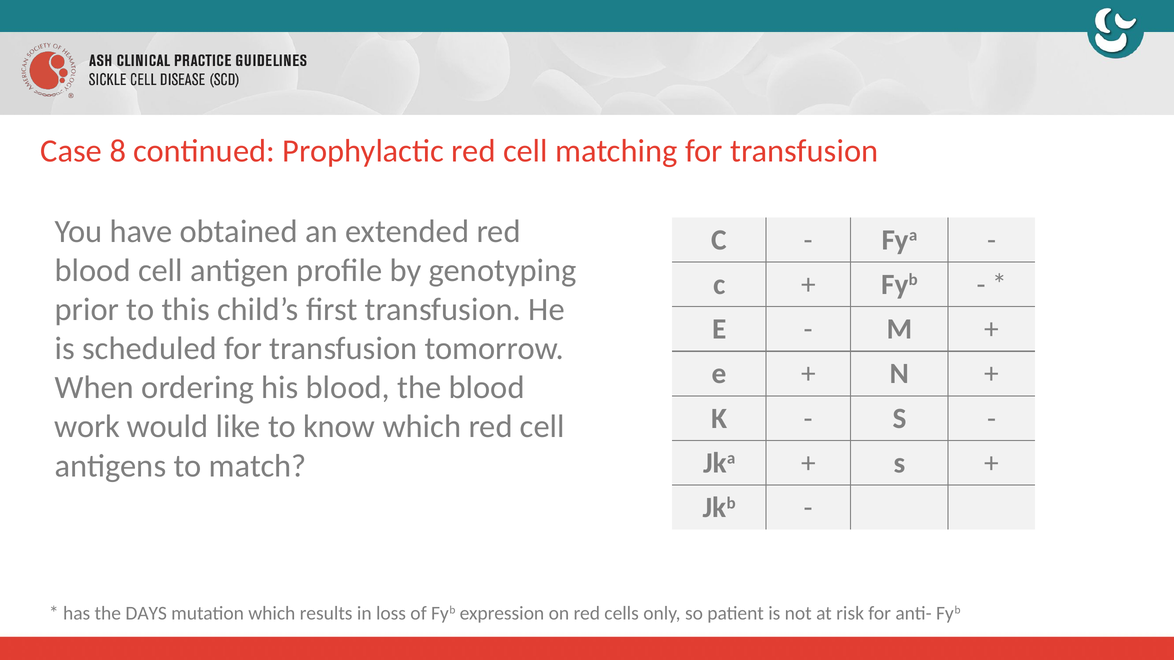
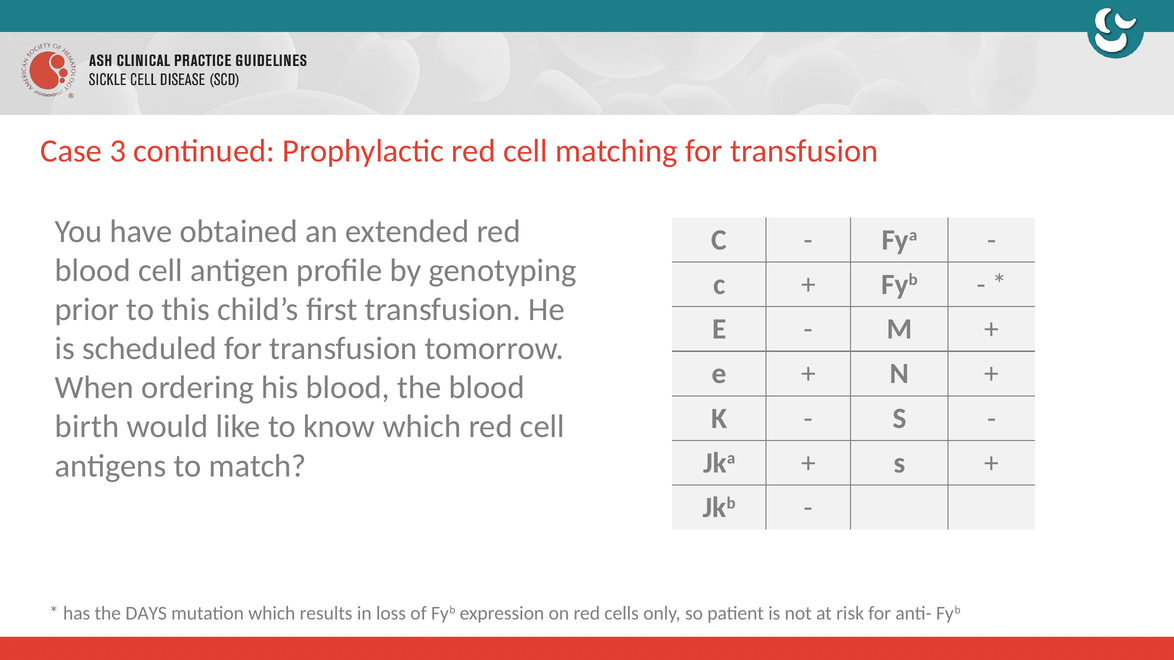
8: 8 -> 3 (118, 151)
work: work -> birth (87, 427)
